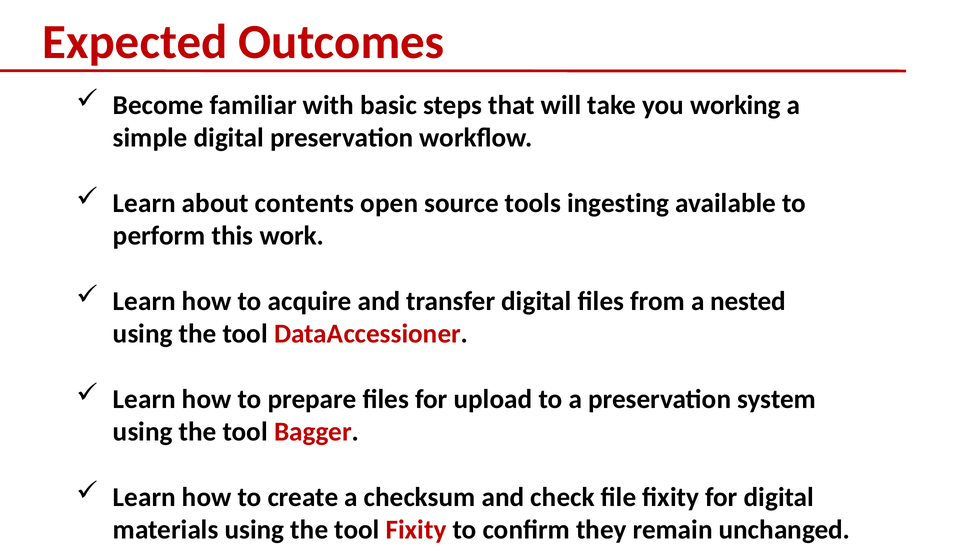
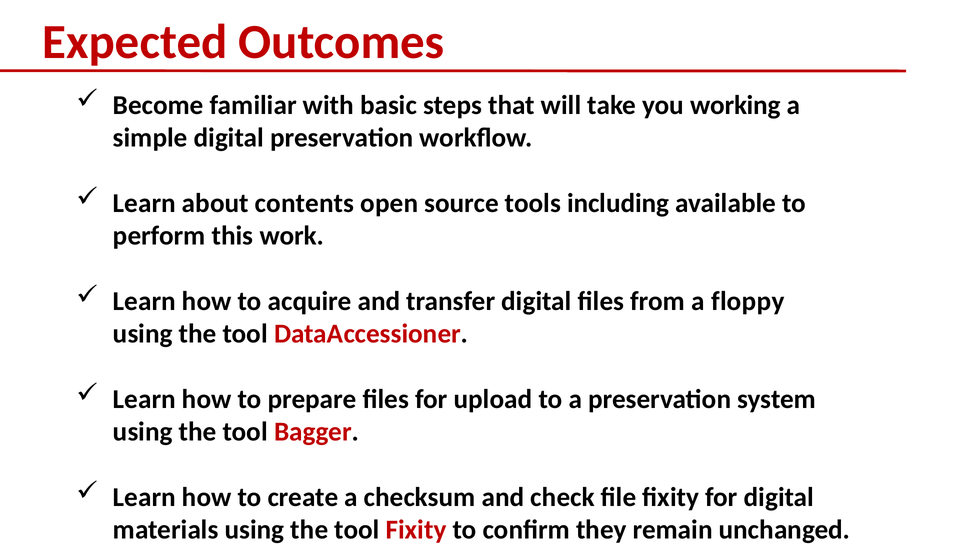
ingesting: ingesting -> including (618, 203)
nested: nested -> floppy (748, 301)
